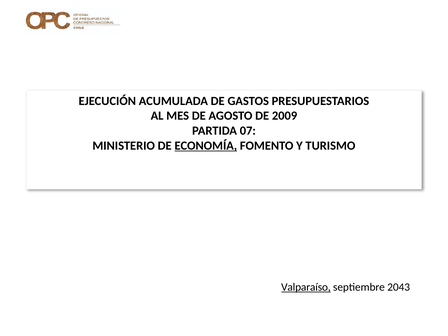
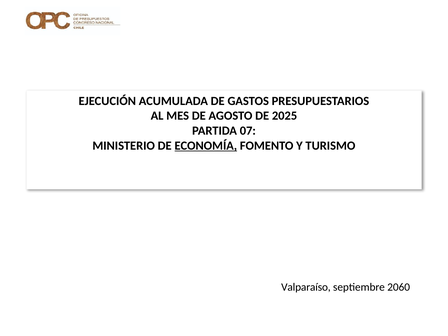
2009: 2009 -> 2025 (285, 116)
Valparaíso underline: present -> none (306, 287)
2043: 2043 -> 2060 (399, 287)
